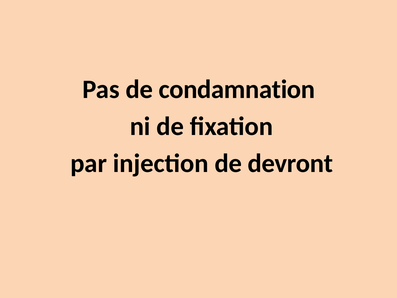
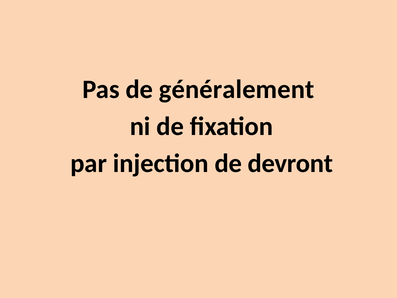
condamnation: condamnation -> généralement (237, 89)
